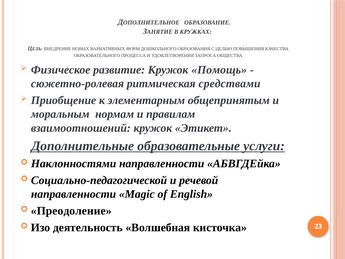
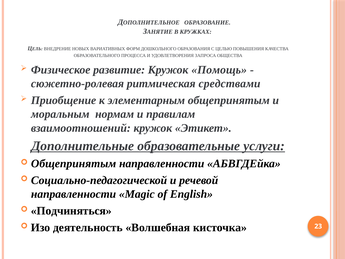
Наклонностями: Наклонностями -> Общепринятым (74, 164)
Преодоление: Преодоление -> Подчиняться (71, 211)
